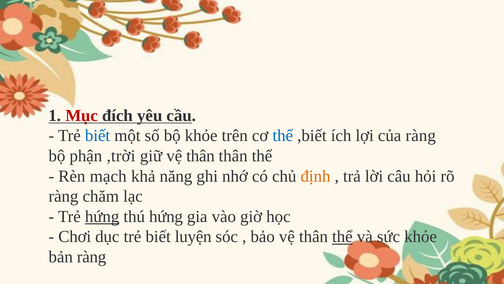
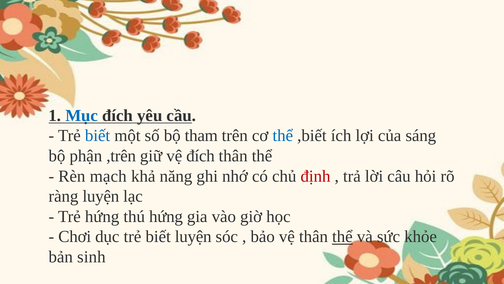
Mục colour: red -> blue (82, 115)
bộ khỏe: khỏe -> tham (201, 136)
của ràng: ràng -> sáng (421, 136)
,trời: ,trời -> ,trên (121, 156)
giữ vệ thân: thân -> đích (201, 156)
định colour: orange -> red (315, 176)
ràng chăm: chăm -> luyện (101, 196)
hứng underline: present -> none (102, 216)
bản ràng: ràng -> sinh (91, 257)
